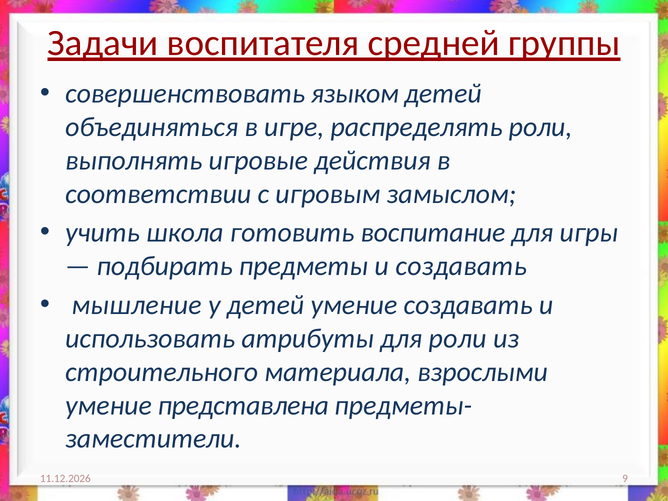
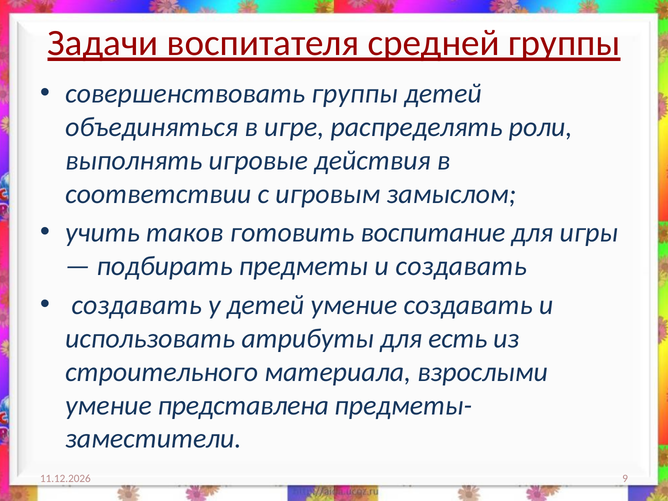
совершенствовать языком: языком -> группы (355, 94)
школа: школа -> таков (185, 233)
мышление: мышление -> создавать (137, 305)
для роли: роли -> есть (458, 339)
